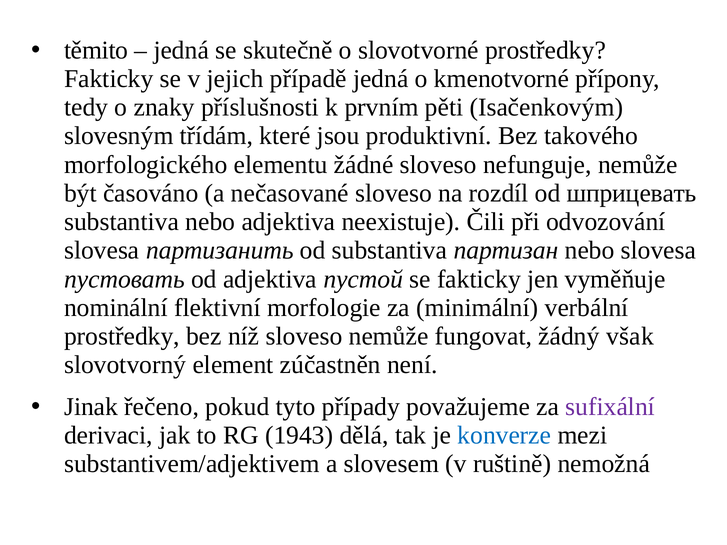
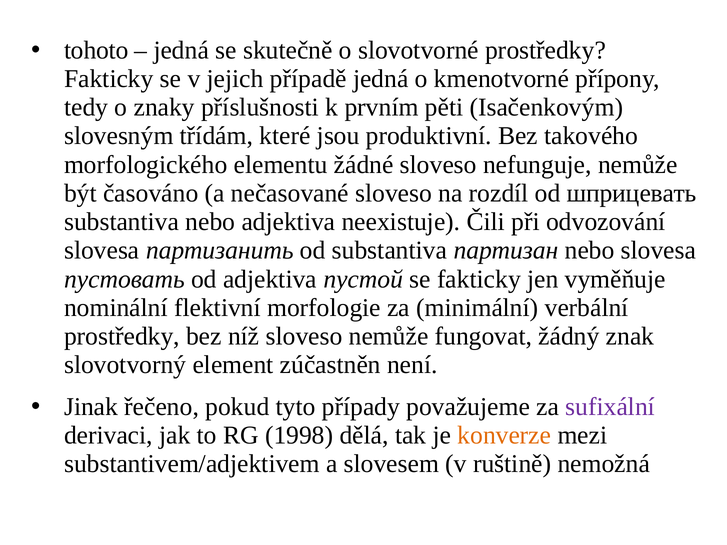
těmito: těmito -> tohoto (96, 50)
však: však -> znak (630, 336)
1943: 1943 -> 1998 (299, 435)
konverze colour: blue -> orange (504, 435)
